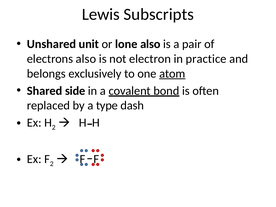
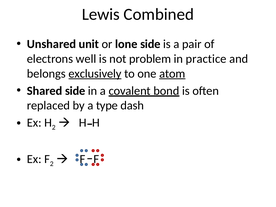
Subscripts: Subscripts -> Combined (159, 14)
lone also: also -> side (150, 44)
electrons also: also -> well (86, 59)
electron: electron -> problem (150, 59)
exclusively underline: none -> present (95, 74)
